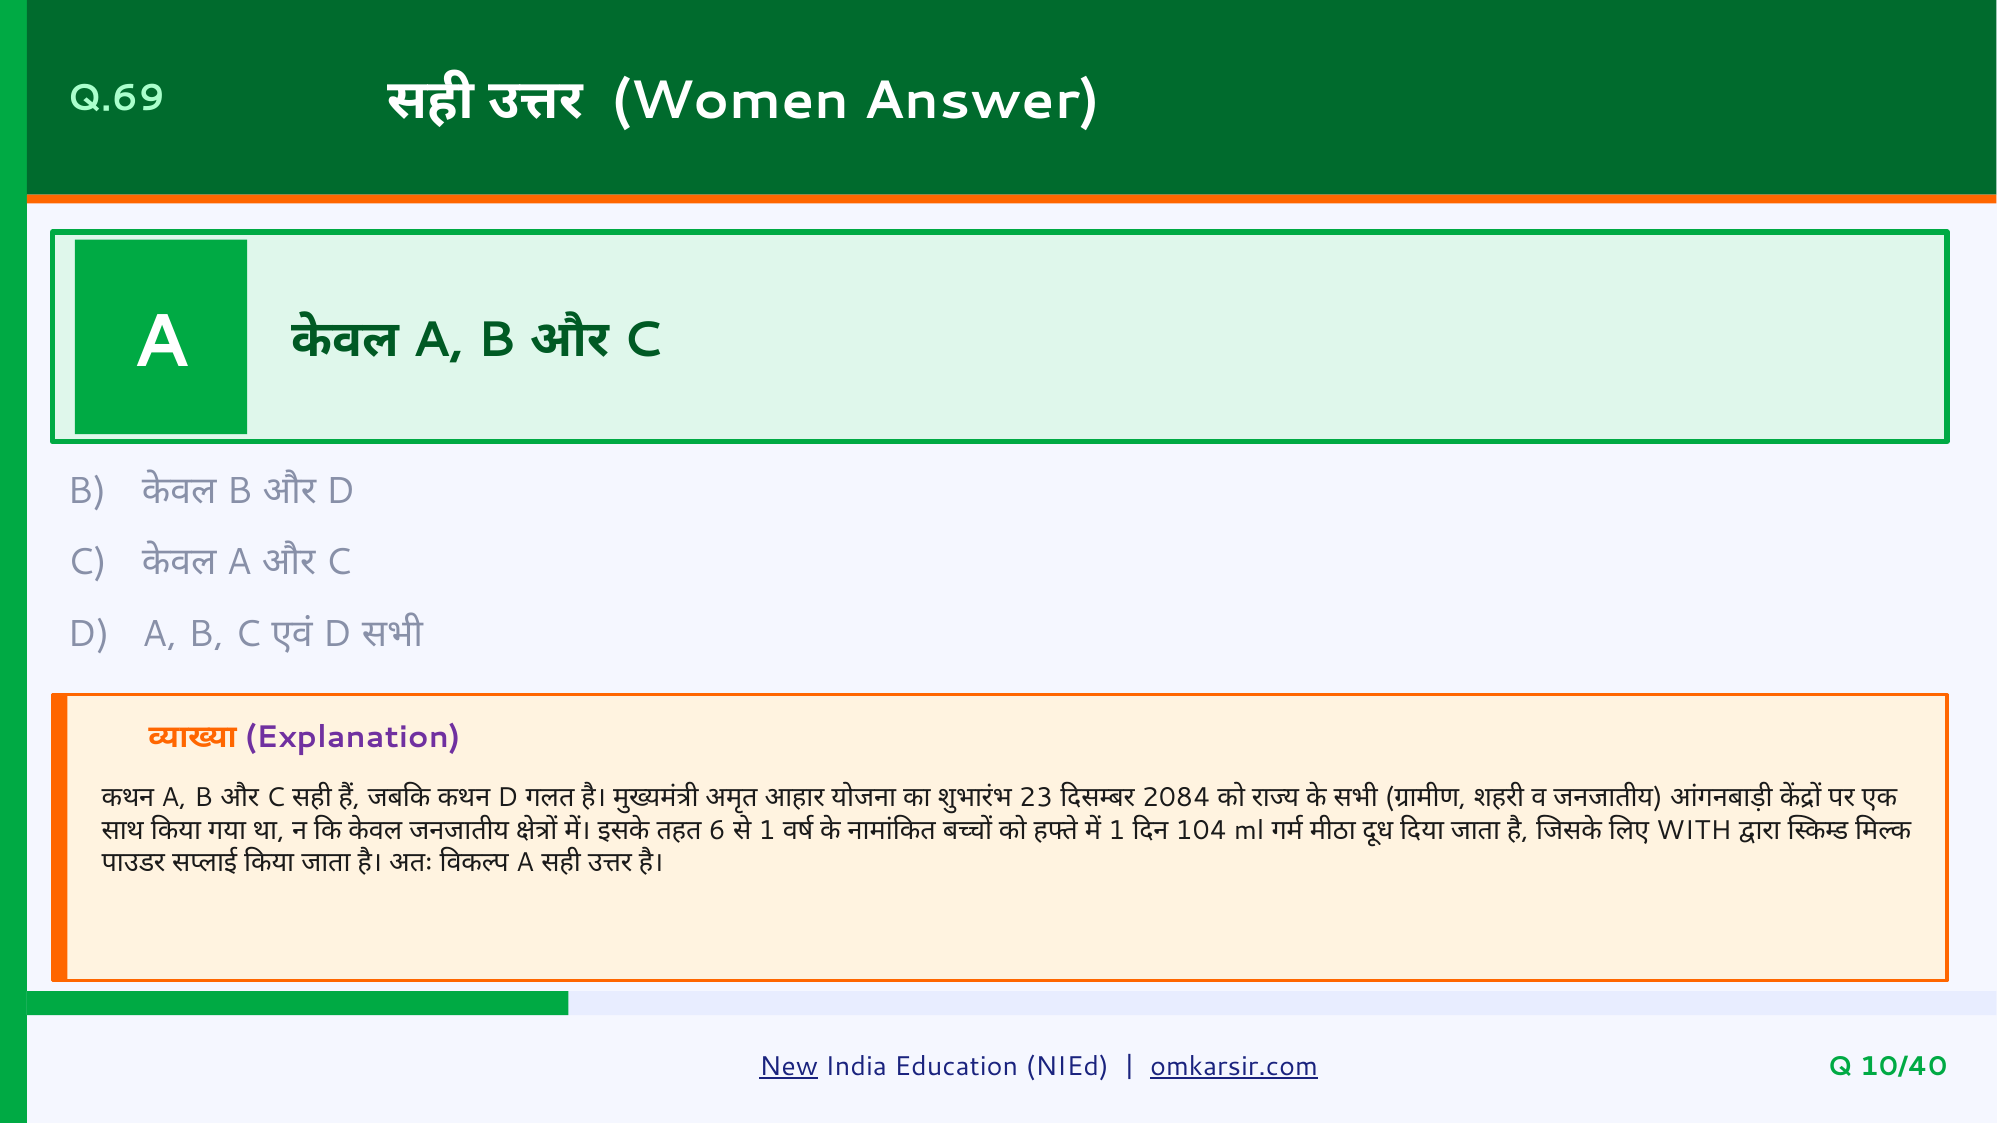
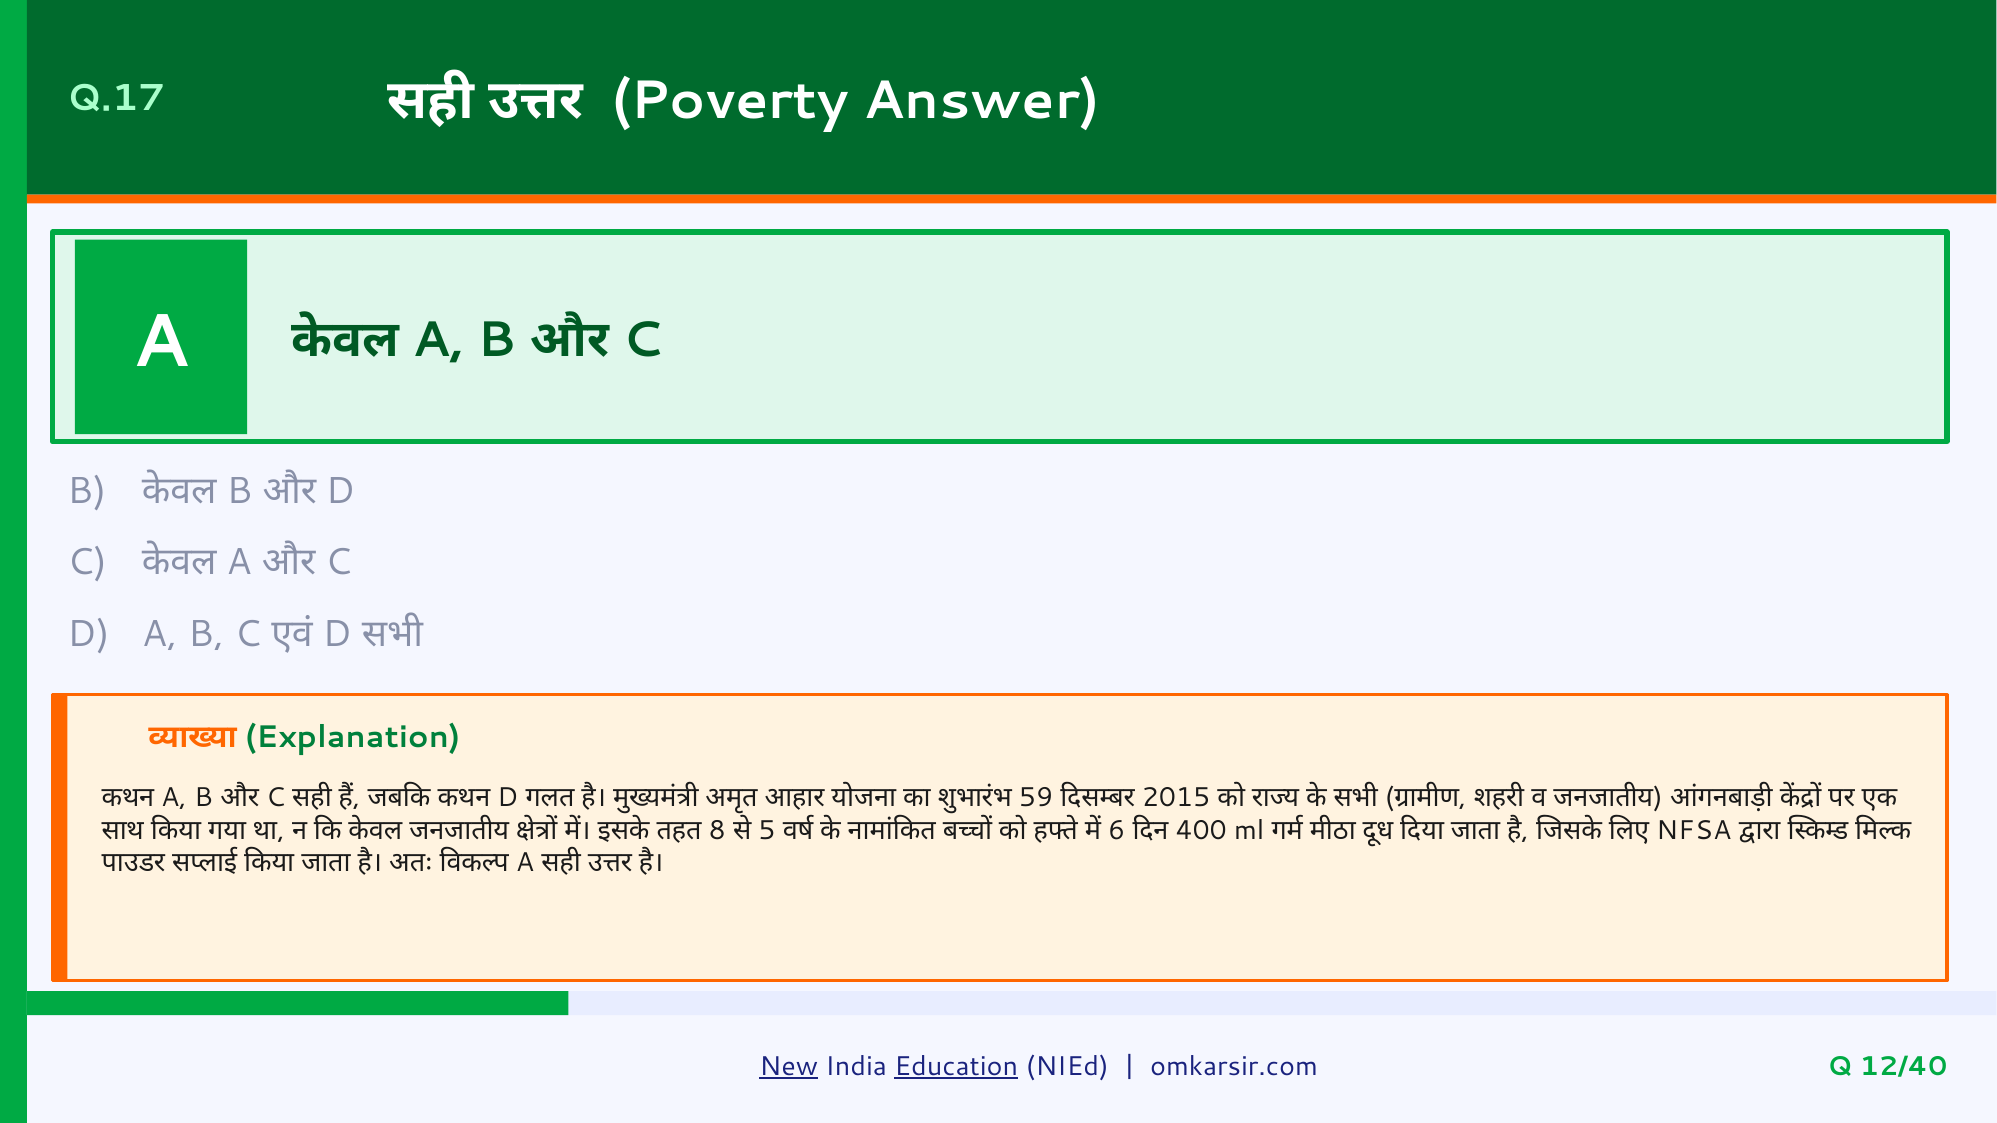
Q.69: Q.69 -> Q.17 (116, 98)
Women: Women -> Poverty (730, 101)
Explanation colour: purple -> green (353, 738)
23: 23 -> 59 (1036, 798)
2084: 2084 -> 2015 (1176, 798)
6: 6 -> 8 (717, 831)
1: 1 -> 5 (767, 831)
1: 1 -> 6 (1117, 831)
104: 104 -> 400 (1201, 831)
WITH: WITH -> NFSA (1694, 831)
Education underline: none -> present (956, 1067)
omkarsir.com underline: present -> none (1234, 1067)
10/40: 10/40 -> 12/40 (1904, 1067)
